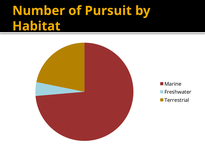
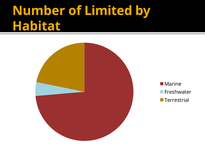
Pursuit: Pursuit -> Limited (108, 11)
